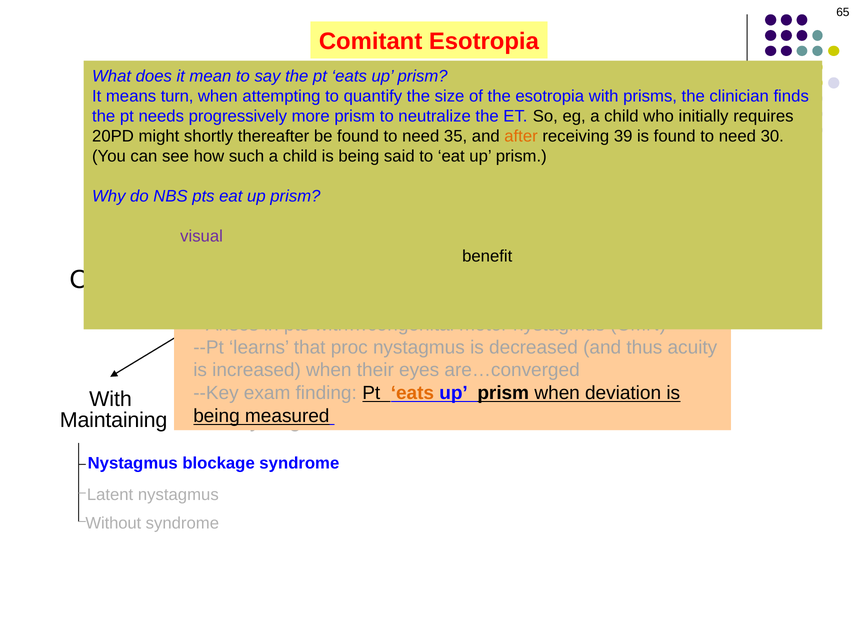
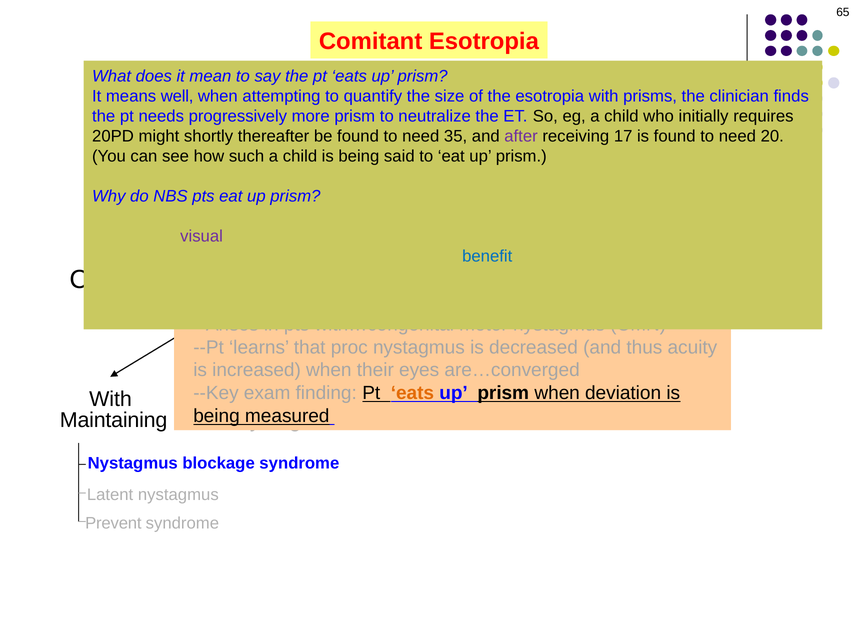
turn: turn -> well (177, 96)
after colour: orange -> purple (521, 136)
39: 39 -> 17 (623, 136)
30: 30 -> 20 (772, 136)
benefit colour: black -> blue (487, 256)
Without: Without -> Prevent (113, 524)
